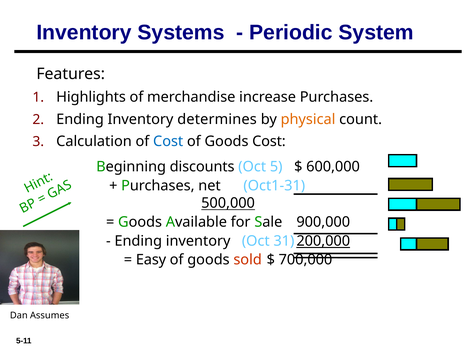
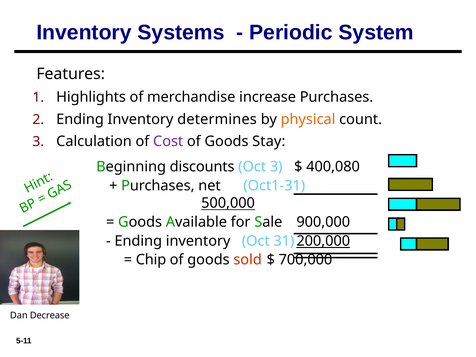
Cost colour: blue -> purple (168, 141)
Goods Cost: Cost -> Stay (269, 141)
Oct 5: 5 -> 3 (276, 167)
600,000: 600,000 -> 400,080 (333, 167)
Easy: Easy -> Chip (151, 260)
Assumes: Assumes -> Decrease (50, 315)
